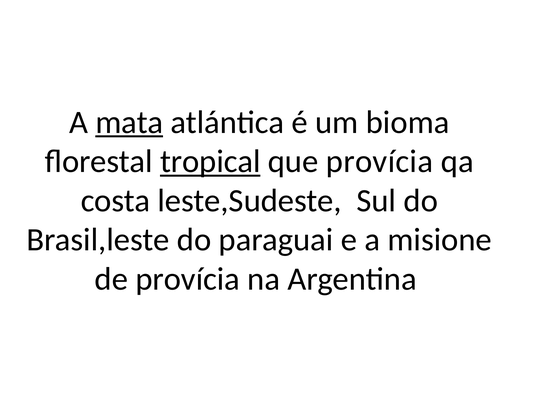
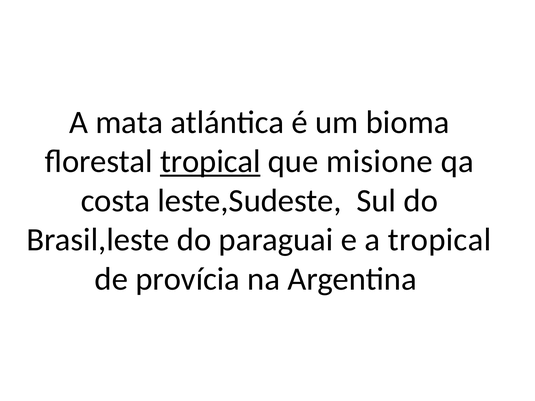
mata underline: present -> none (129, 122)
que provícia: provícia -> misione (380, 162)
a misione: misione -> tropical (440, 240)
